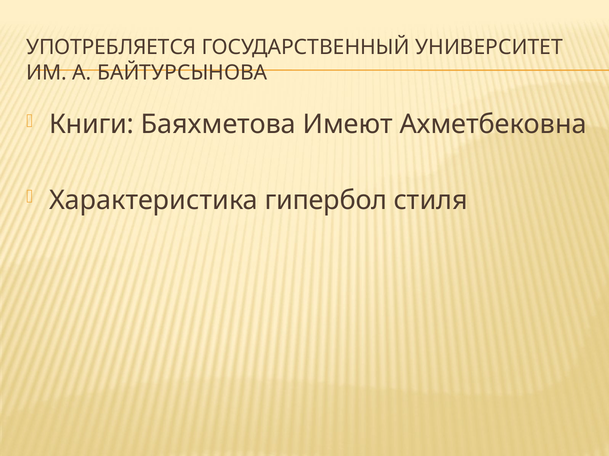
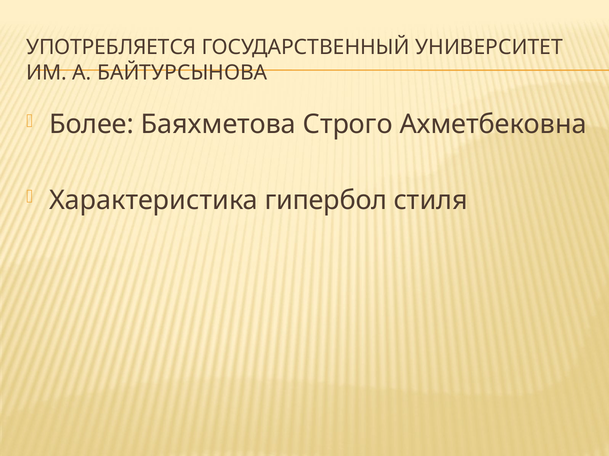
Книги: Книги -> Более (91, 125)
Имеют: Имеют -> Строго (348, 125)
